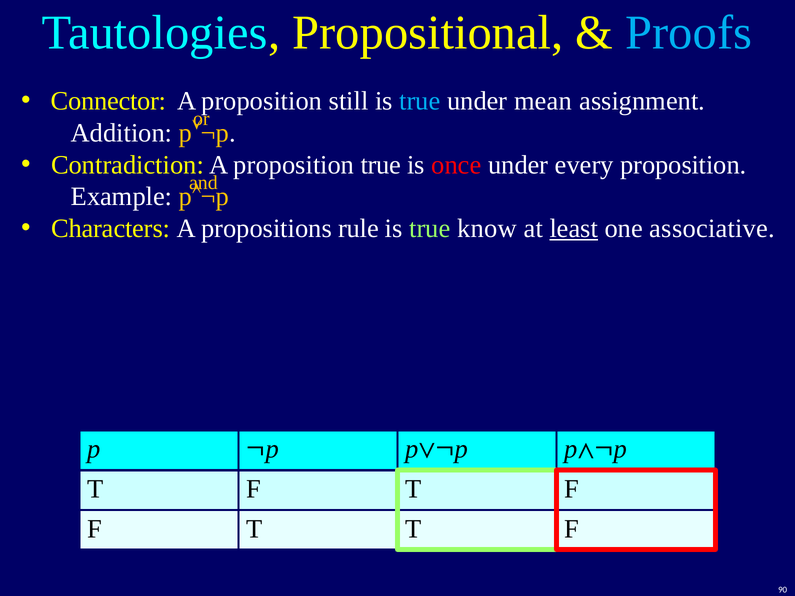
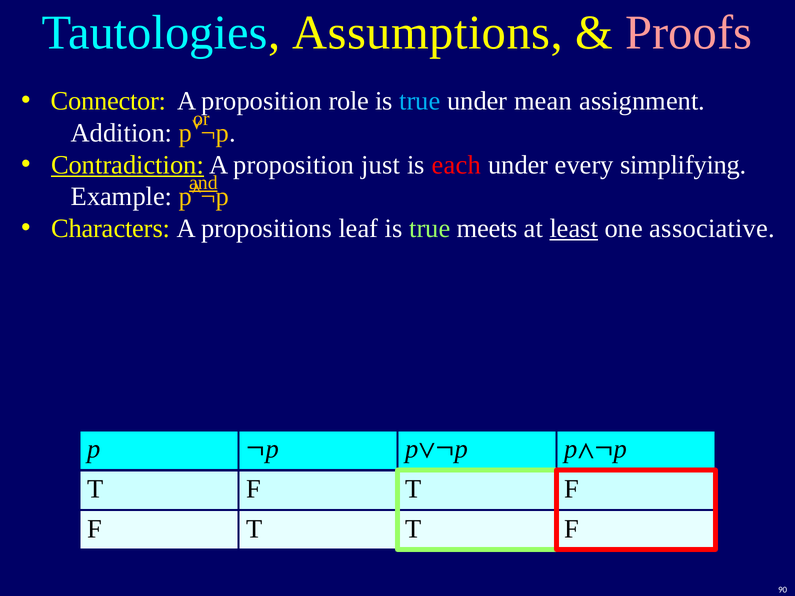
Propositional: Propositional -> Assumptions (428, 33)
Proofs colour: light blue -> pink (689, 33)
still: still -> role (349, 101)
Contradiction underline: none -> present (127, 165)
proposition true: true -> just (381, 165)
once: once -> each (456, 165)
every proposition: proposition -> simplifying (683, 165)
and underline: none -> present (203, 183)
rule: rule -> leaf (358, 228)
know: know -> meets (487, 228)
